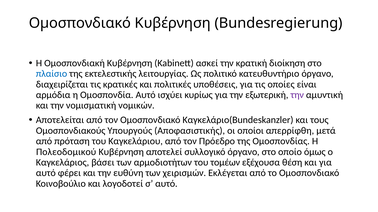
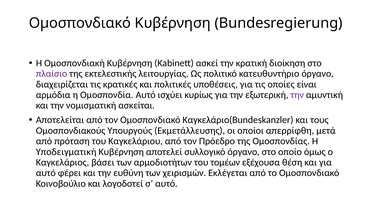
πλαίσιο colour: blue -> purple (52, 74)
νομικών: νομικών -> ασκείται (137, 106)
Αποφασιστικής: Αποφασιστικής -> Εκμετάλλευσης (190, 131)
Πολεοδοµικού: Πολεοδοµικού -> Υποδειγματική (66, 152)
